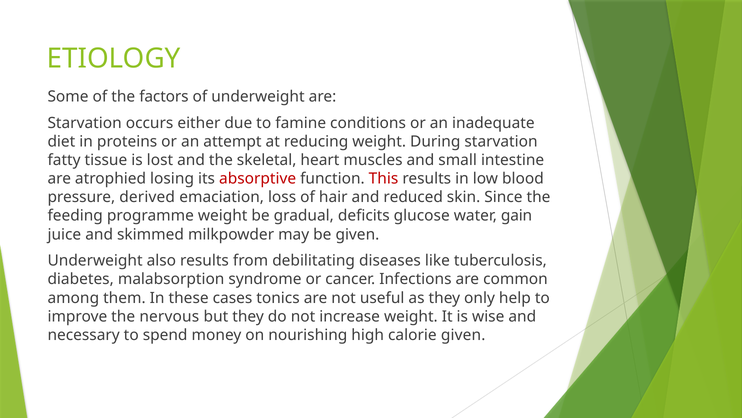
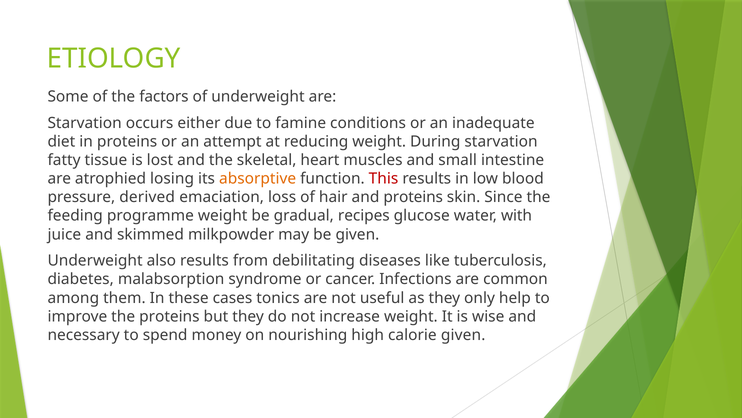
absorptive colour: red -> orange (258, 178)
and reduced: reduced -> proteins (413, 197)
deficits: deficits -> recipes (364, 216)
gain: gain -> with (517, 216)
the nervous: nervous -> proteins (169, 316)
